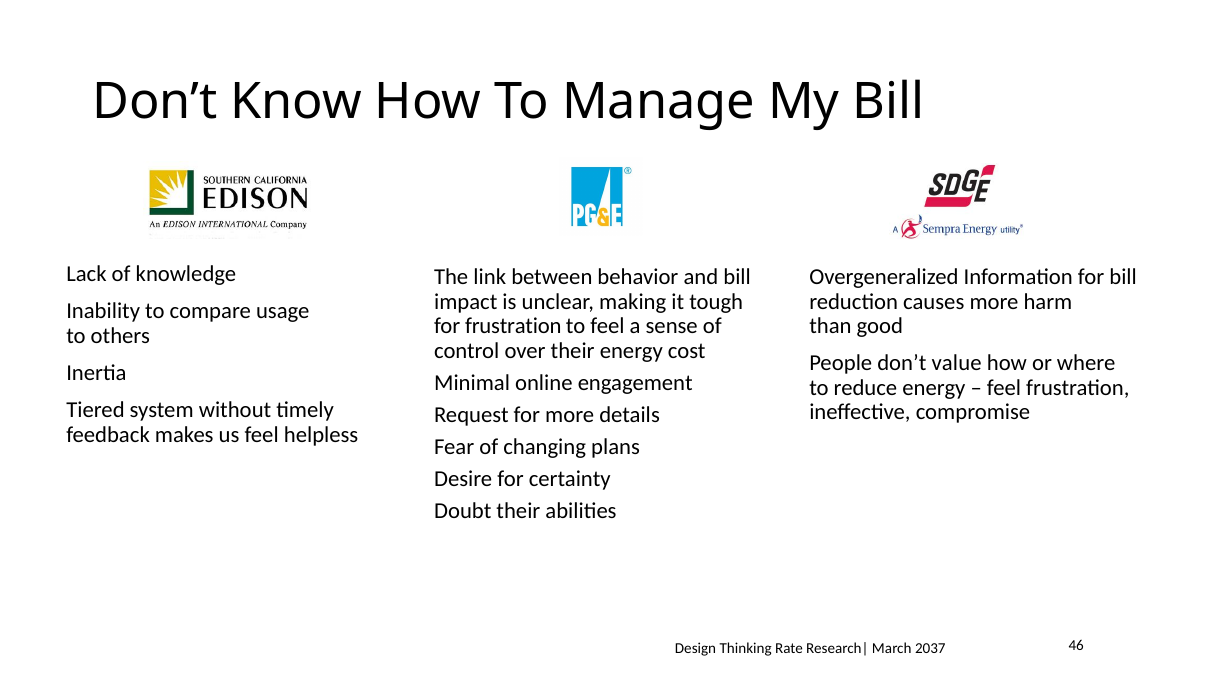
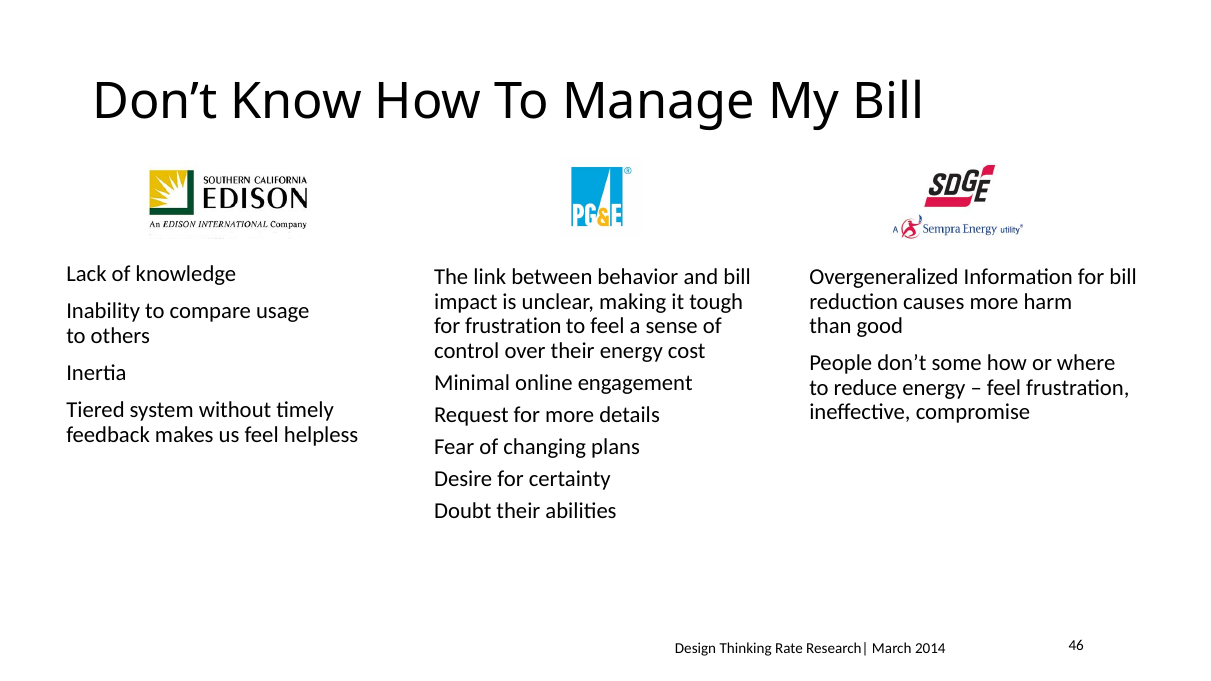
value: value -> some (957, 363)
2037: 2037 -> 2014 (930, 648)
